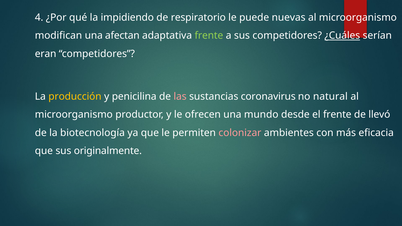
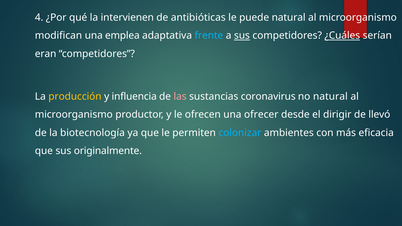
impidiendo: impidiendo -> intervienen (127, 18)
respiratorio: respiratorio -> antibióticas (198, 18)
puede nuevas: nuevas -> natural (289, 18)
afectan: afectan -> emplea (122, 36)
frente colour: light green -> light blue (209, 36)
sus underline: none -> present (242, 36)
penicilina: penicilina -> influencia (134, 97)
mundo: mundo -> ofrecer (261, 115)
el frente: frente -> dirigir (337, 115)
colonizar colour: pink -> light blue (240, 133)
